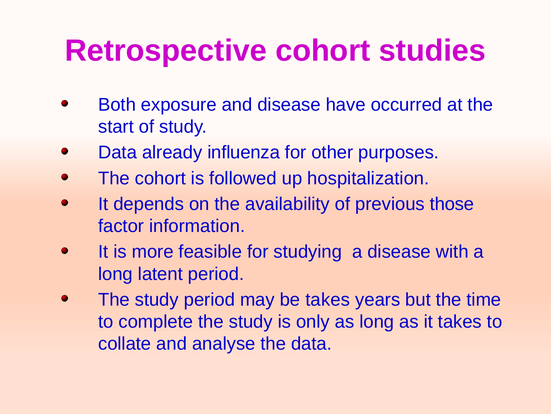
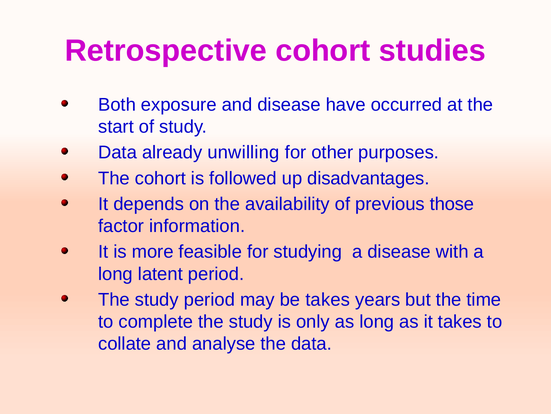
influenza: influenza -> unwilling (243, 152)
hospitalization: hospitalization -> disadvantages (368, 178)
